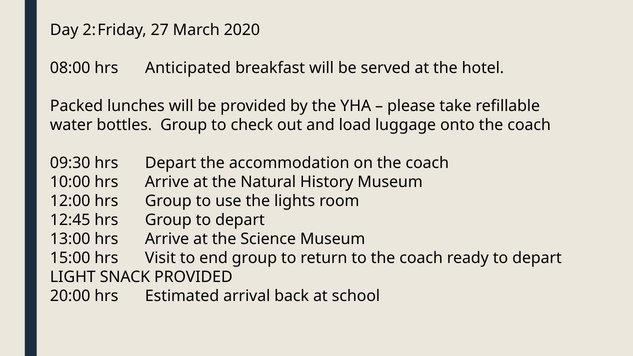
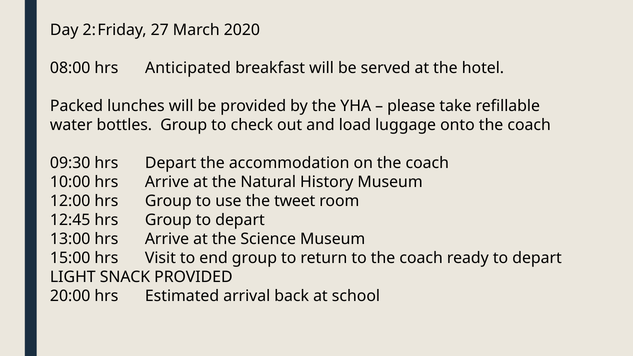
lights: lights -> tweet (295, 201)
